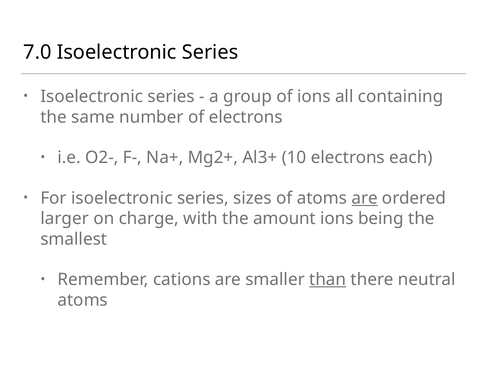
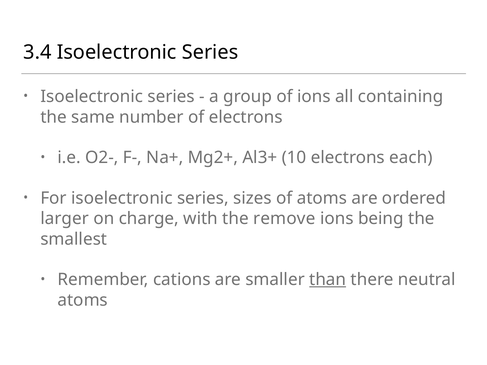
7.0: 7.0 -> 3.4 (37, 52)
are underline: present -> none (365, 198)
amount: amount -> remove (284, 219)
